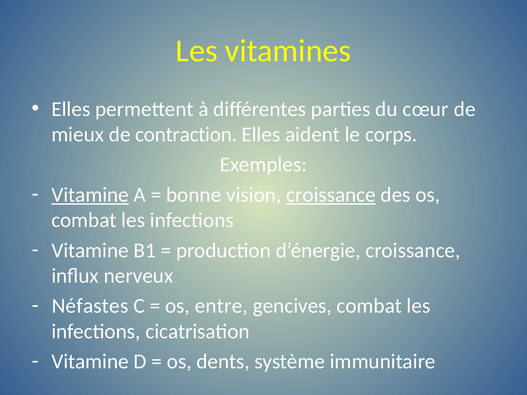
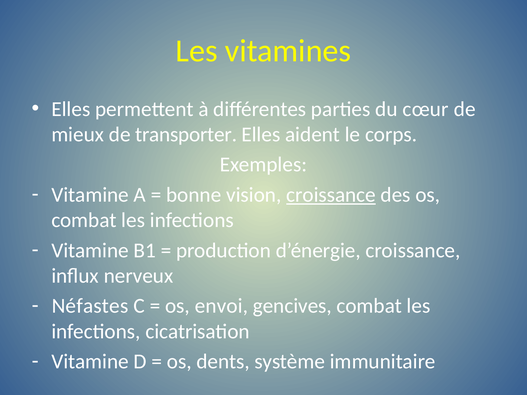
contraction: contraction -> transporter (186, 135)
Vitamine underline: present -> none (90, 195)
entre: entre -> envoi (221, 306)
